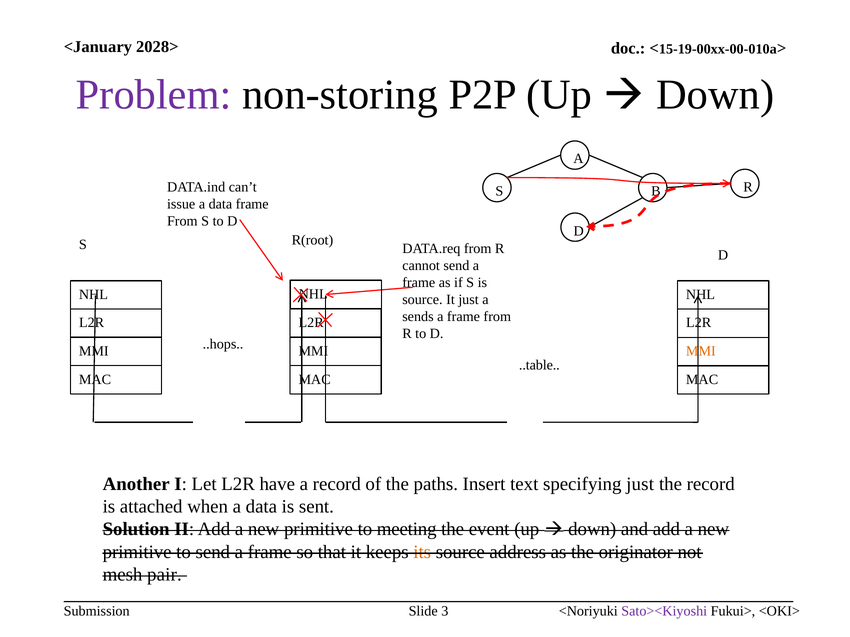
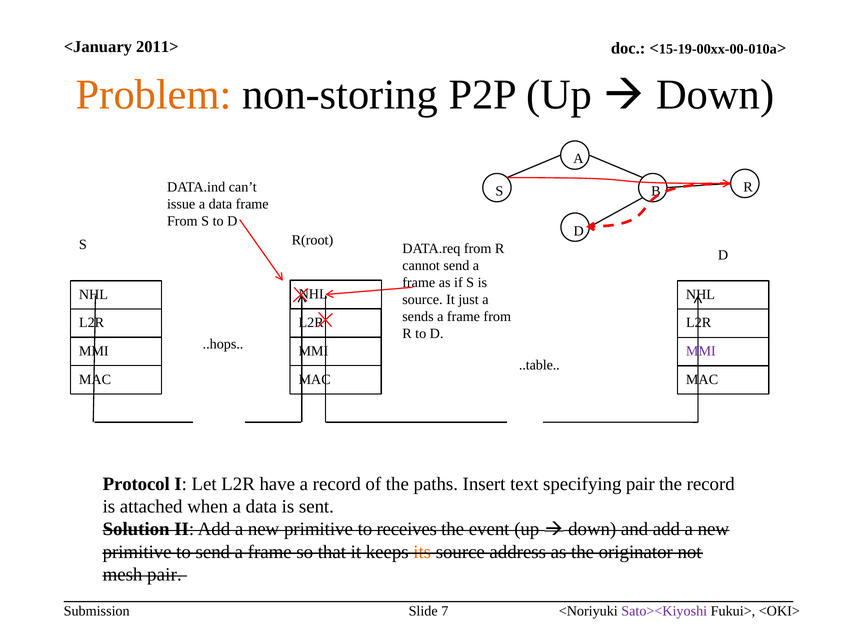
2028>: 2028> -> 2011> (157, 47)
Problem colour: purple -> orange (154, 95)
MMI colour: orange -> purple (701, 351)
Another: Another -> Protocol (136, 484)
specifying just: just -> pair (640, 484)
meeting: meeting -> receives (407, 530)
3: 3 -> 7 (445, 611)
